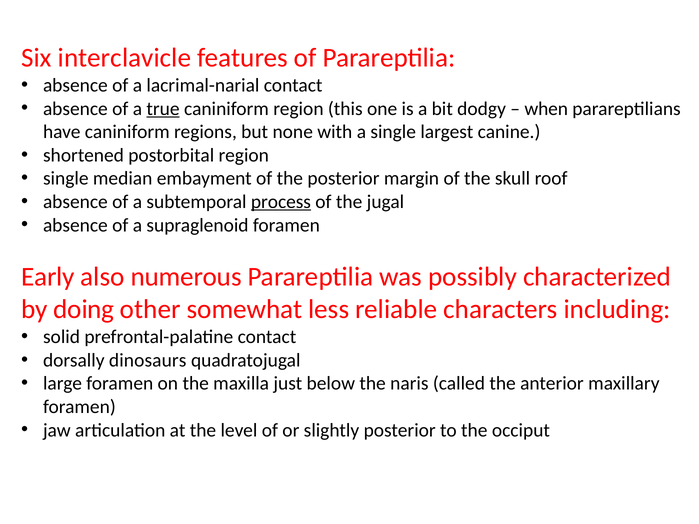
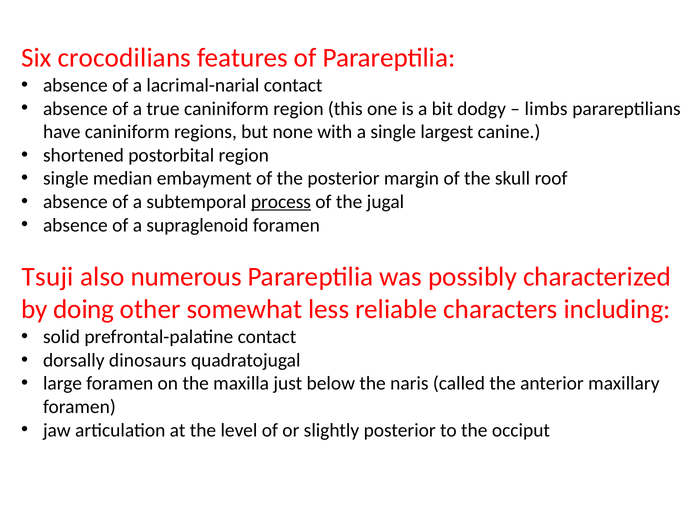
interclavicle: interclavicle -> crocodilians (124, 58)
true underline: present -> none (163, 109)
when: when -> limbs (546, 109)
Early: Early -> Tsuji (48, 277)
